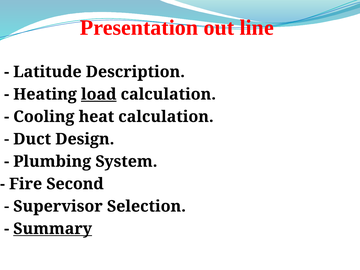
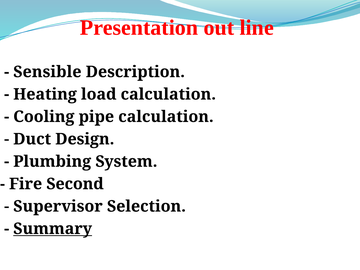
Latitude: Latitude -> Sensible (47, 72)
load underline: present -> none (99, 94)
heat: heat -> pipe (96, 117)
